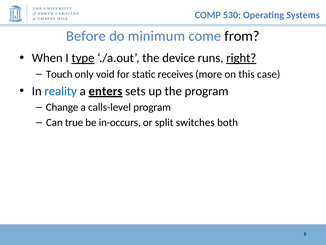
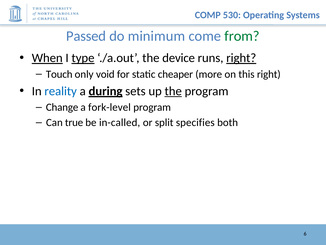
Before: Before -> Passed (86, 36)
from colour: black -> green (242, 36)
When underline: none -> present (47, 58)
receives: receives -> cheaper (175, 74)
this case: case -> right (269, 74)
enters: enters -> during (106, 91)
the underline: none -> present (173, 91)
calls-level: calls-level -> fork-level (109, 107)
in-occurs: in-occurs -> in-called (120, 122)
switches: switches -> specifies (195, 122)
